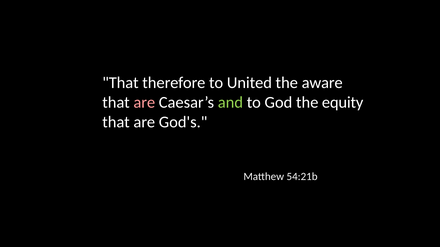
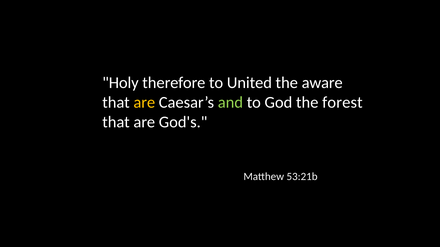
That: That -> Holy (120, 83)
are colour: pink -> yellow (144, 103)
equity: equity -> forest (342, 103)
54:21b: 54:21b -> 53:21b (302, 177)
